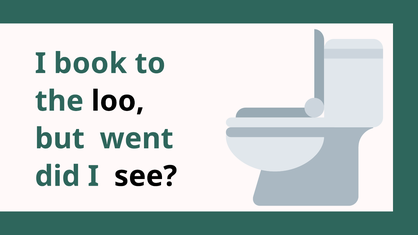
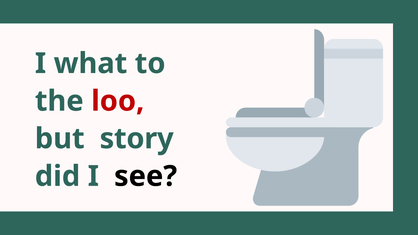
book: book -> what (90, 64)
loo colour: black -> red (118, 101)
went: went -> story (137, 139)
